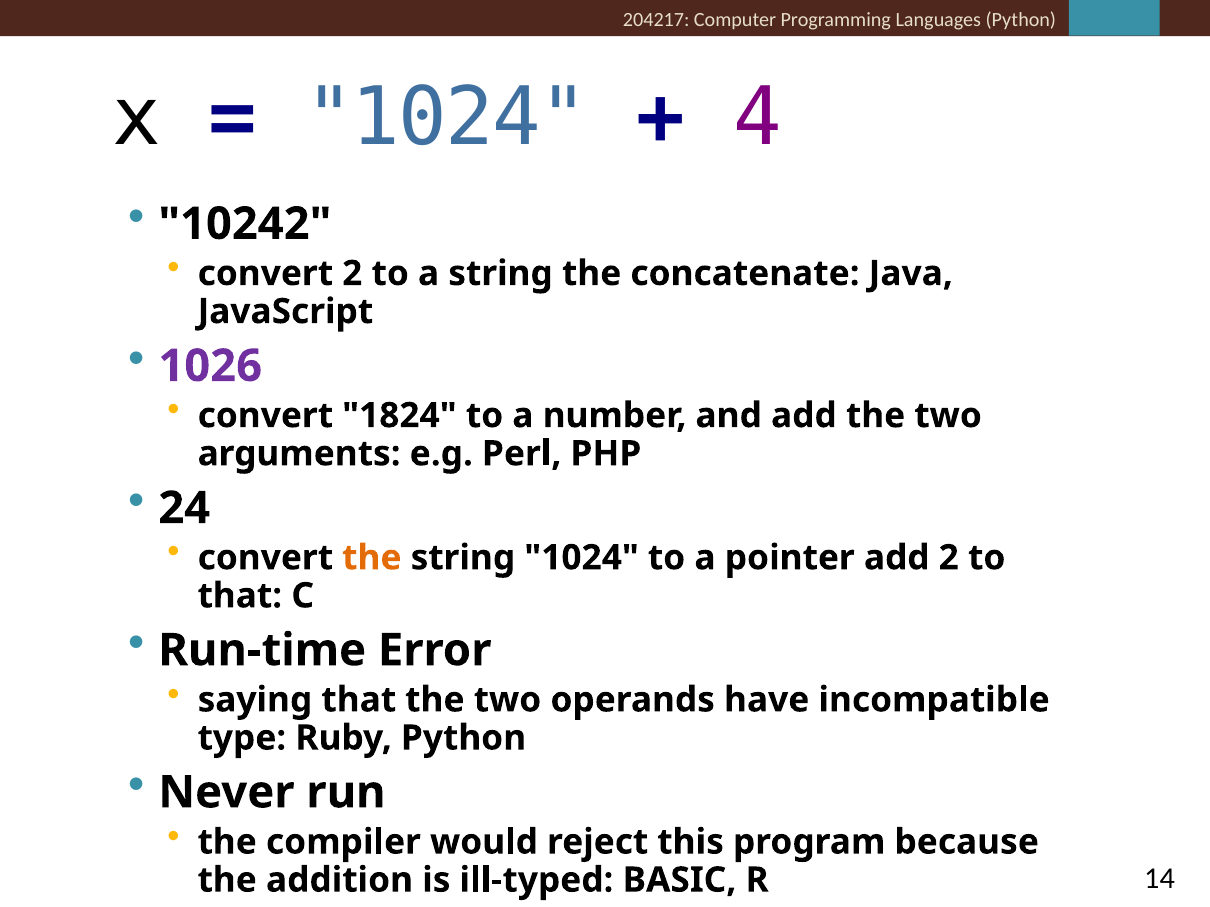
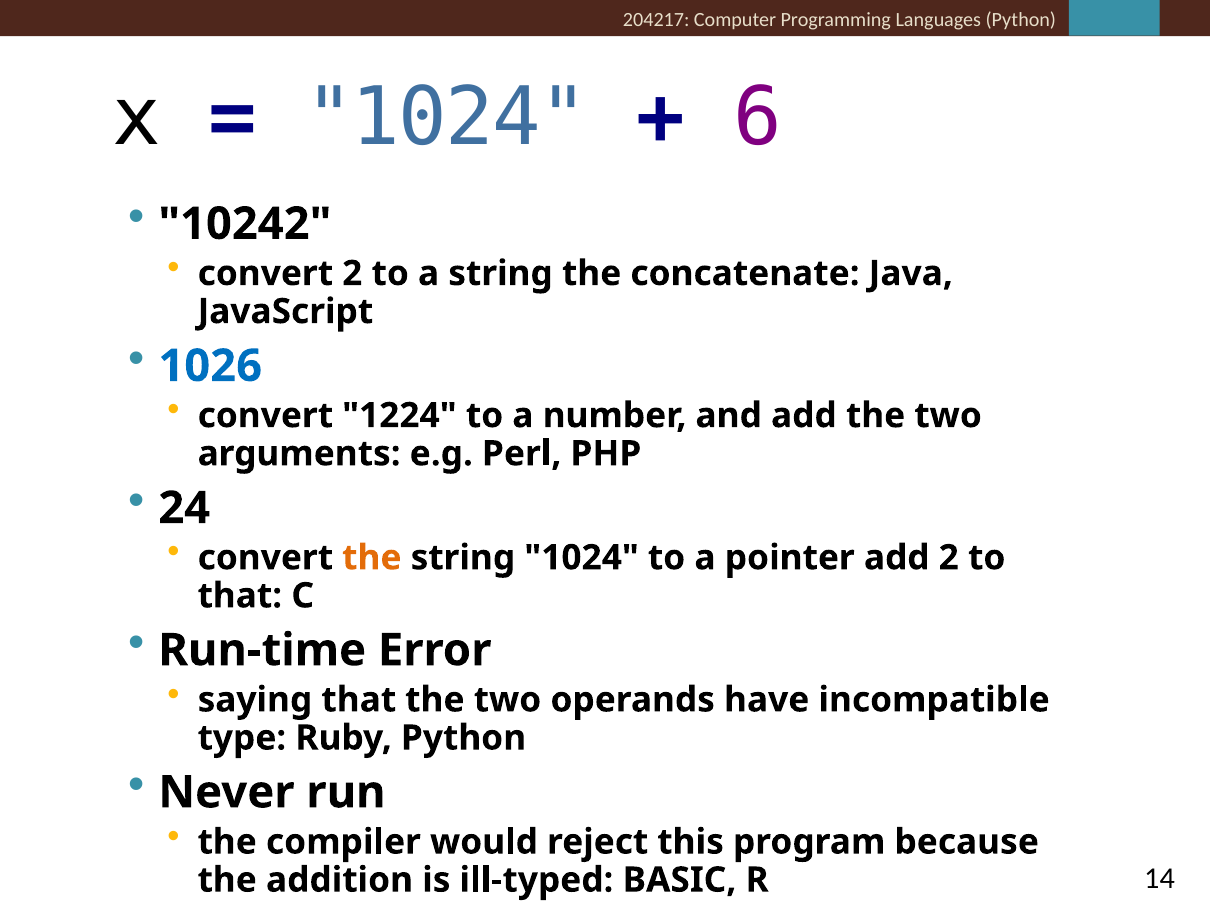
4: 4 -> 6 (757, 118)
1026 colour: purple -> blue (210, 366)
1824: 1824 -> 1224 (399, 416)
